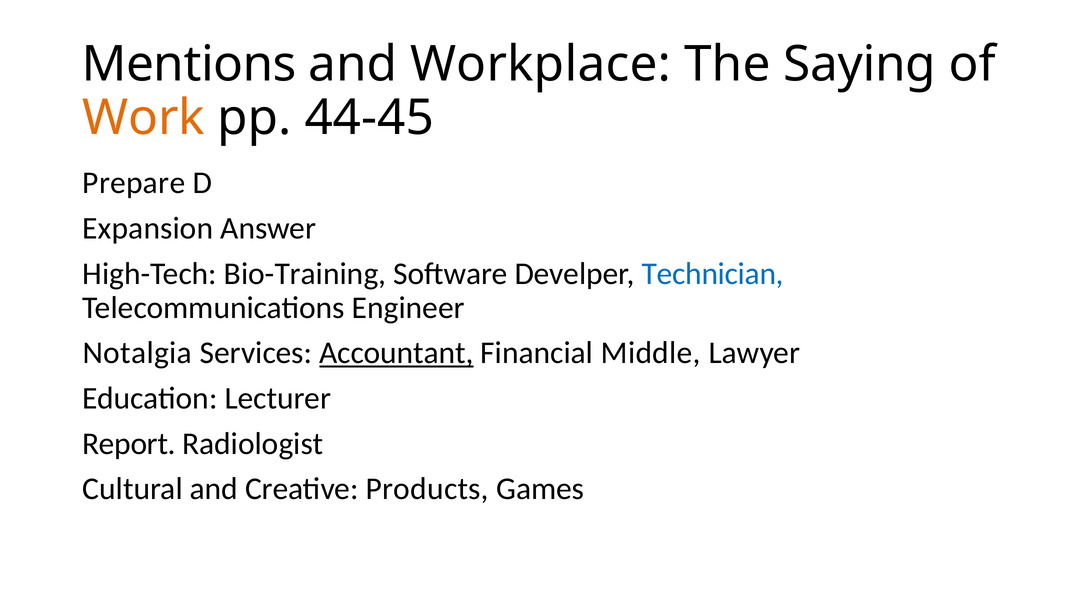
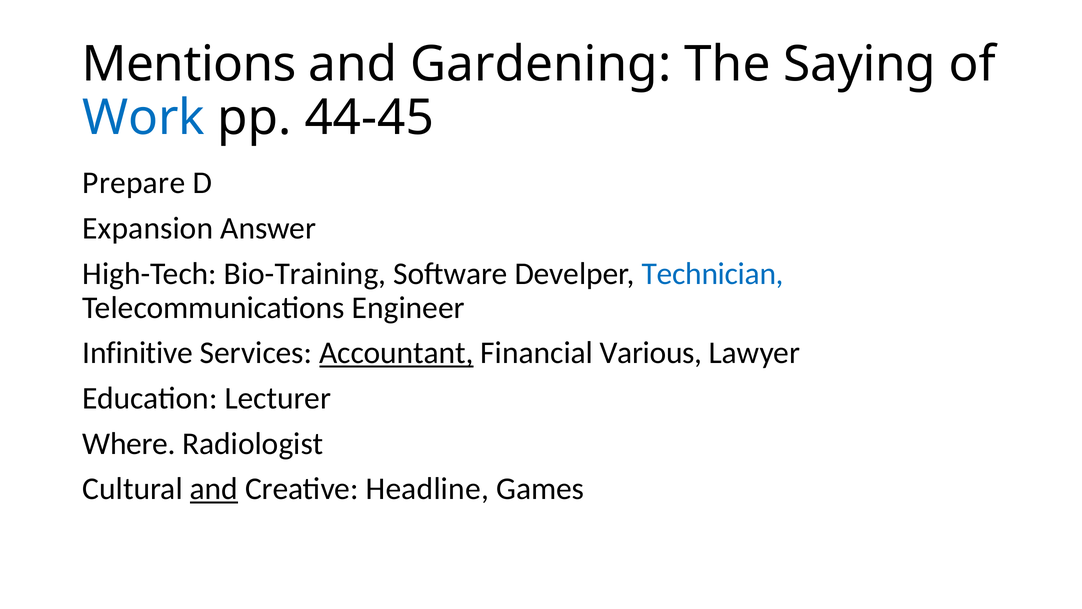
Workplace: Workplace -> Gardening (541, 64)
Work colour: orange -> blue (144, 118)
Notalgia: Notalgia -> Infinitive (138, 353)
Middle: Middle -> Various (651, 353)
Report: Report -> Where (129, 443)
and underline: none -> present (214, 489)
Products: Products -> Headline (427, 489)
